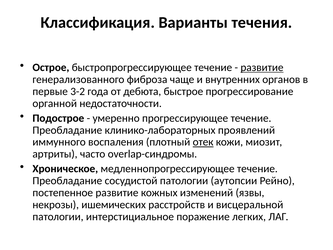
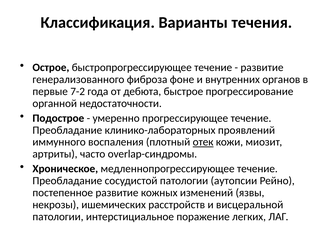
развитие underline: present -> none (262, 67)
чаще: чаще -> фоне (182, 79)
3-2: 3-2 -> 7-2 (78, 91)
